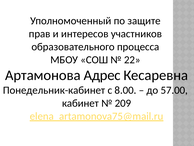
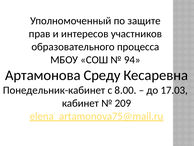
22: 22 -> 94 (132, 60)
Адрес: Адрес -> Среду (102, 75)
57.00: 57.00 -> 17.03 (174, 90)
